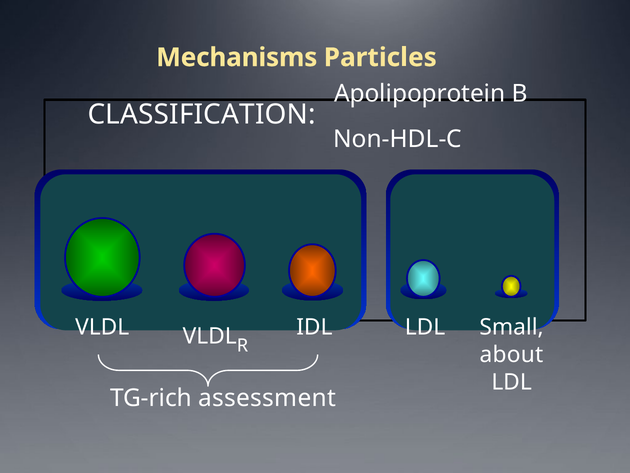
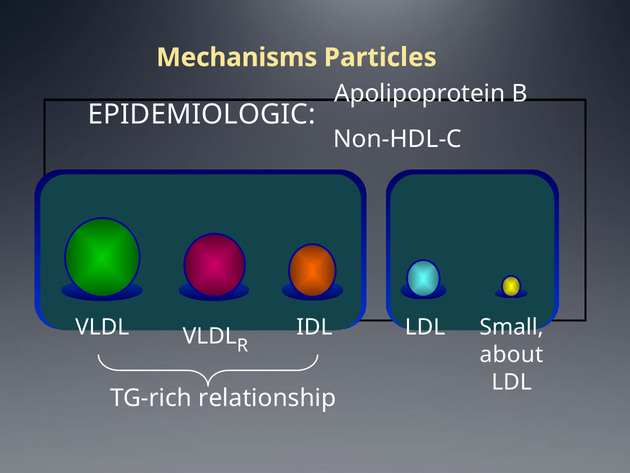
CLASSIFICATION: CLASSIFICATION -> EPIDEMIOLOGIC (202, 115)
assessment: assessment -> relationship (267, 397)
